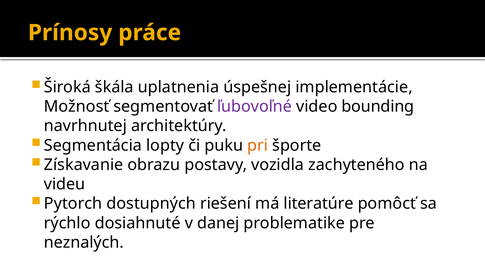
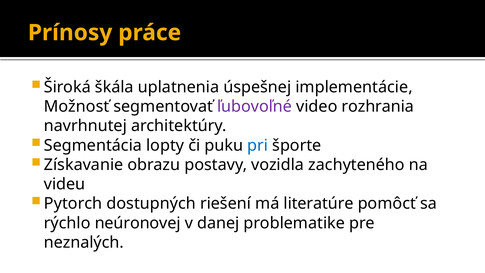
bounding: bounding -> rozhrania (378, 106)
pri colour: orange -> blue (258, 145)
dosiahnuté: dosiahnuté -> neúronovej (138, 223)
